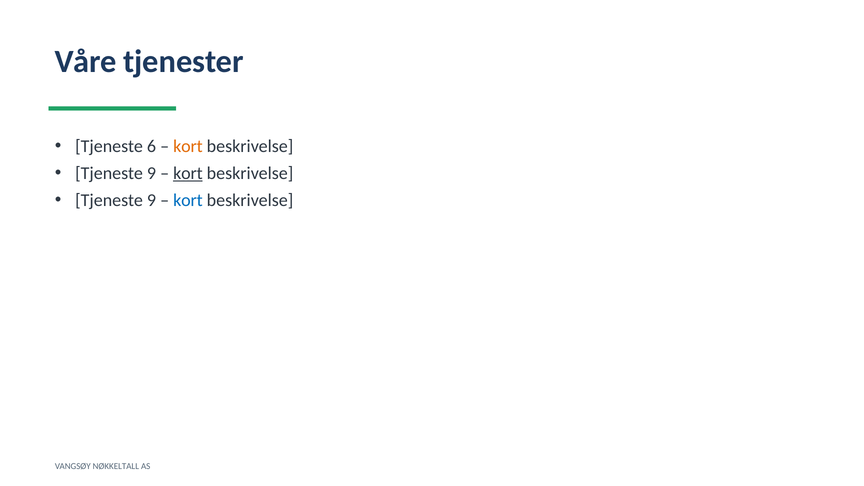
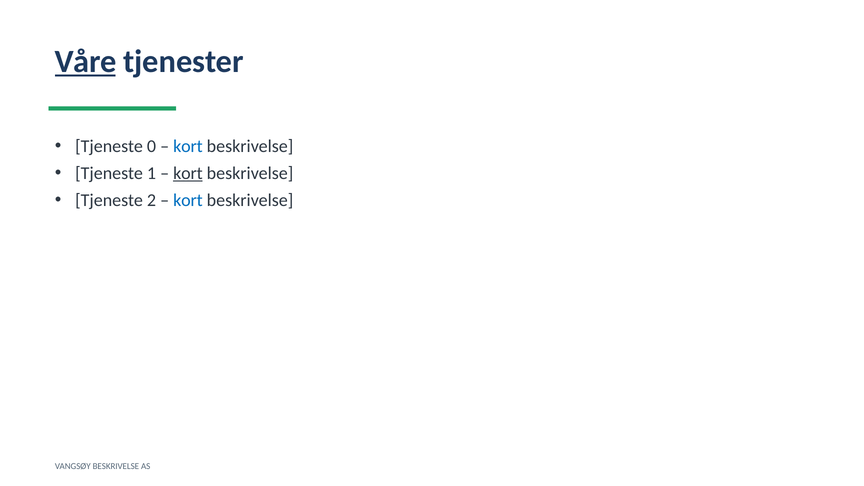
Våre underline: none -> present (86, 62)
6: 6 -> 0 (151, 146)
kort colour: orange -> blue (188, 146)
9: 9 -> 1 (151, 173)
9: 9 -> 2 (151, 200)
VANGSØY NØKKELTALL: NØKKELTALL -> BESKRIVELSE (116, 466)
